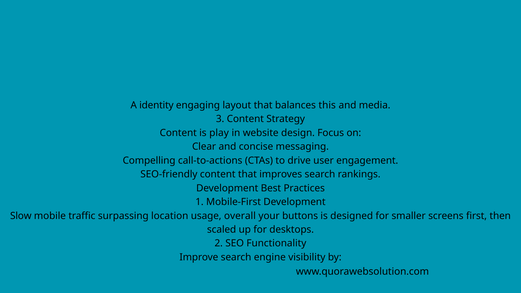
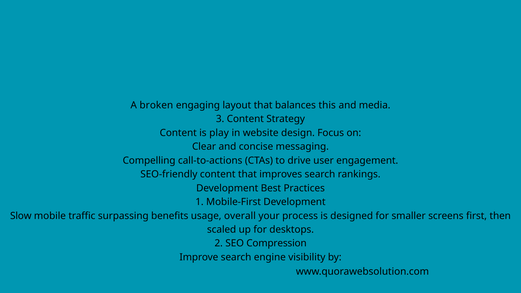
identity: identity -> broken (156, 105)
location: location -> benefits (170, 216)
buttons: buttons -> process (300, 216)
Functionality: Functionality -> Compression (276, 243)
